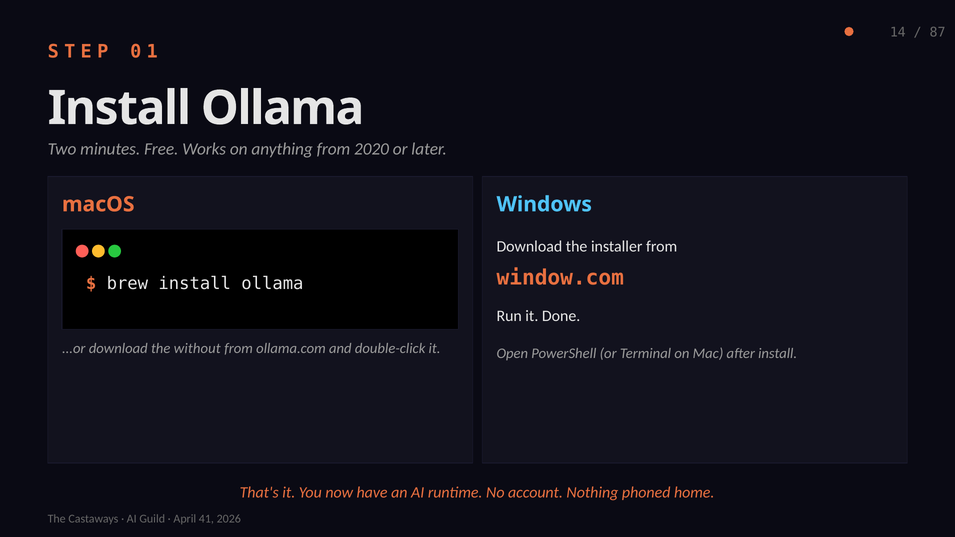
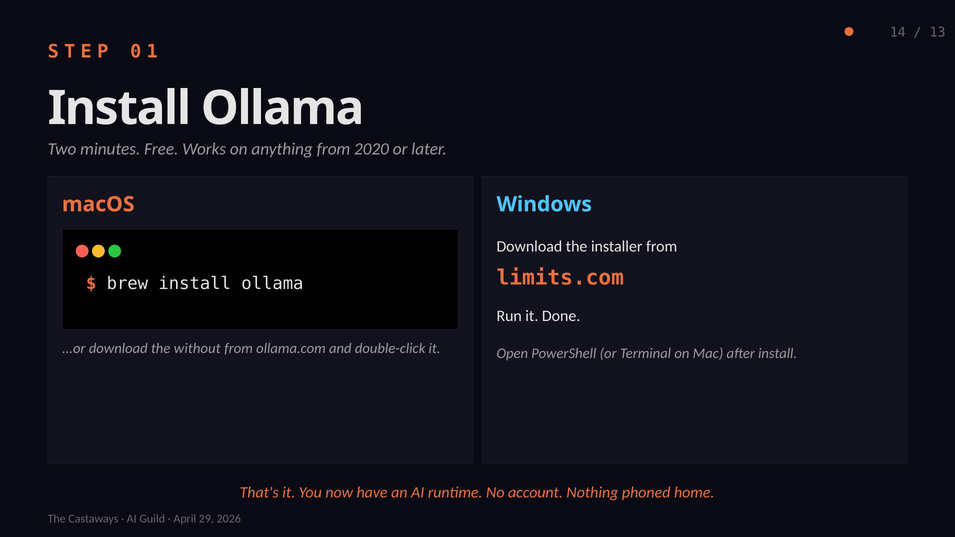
87: 87 -> 13 (938, 32)
window.com: window.com -> limits.com (560, 278)
41: 41 -> 29 (206, 519)
